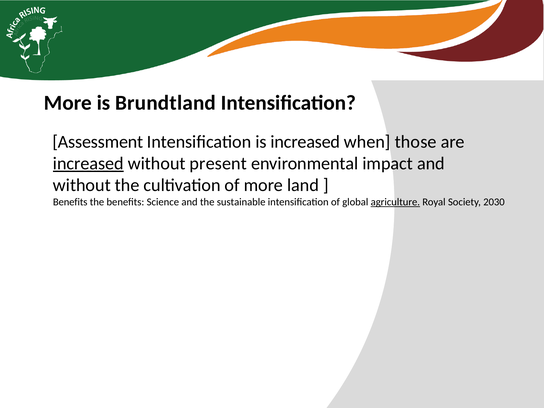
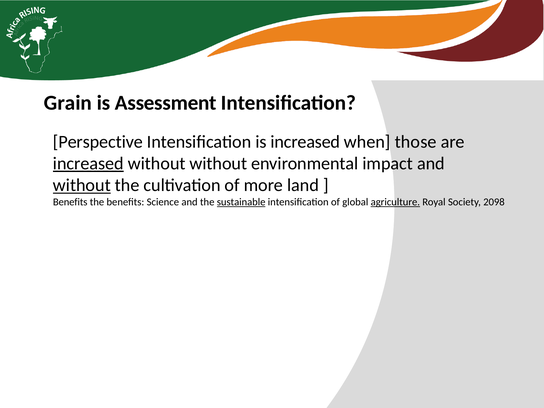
More: More -> Grain (68, 103)
Brundtland: Brundtland -> Assessment (166, 103)
Assessment: Assessment -> Perspective (98, 142)
without present: present -> without (218, 164)
without underline: none -> present (82, 185)
sustainable underline: none -> present (241, 202)
2030: 2030 -> 2098 (494, 202)
